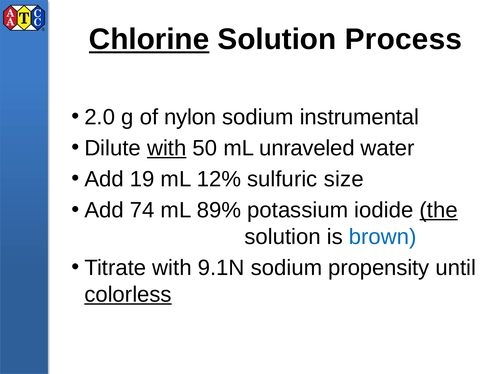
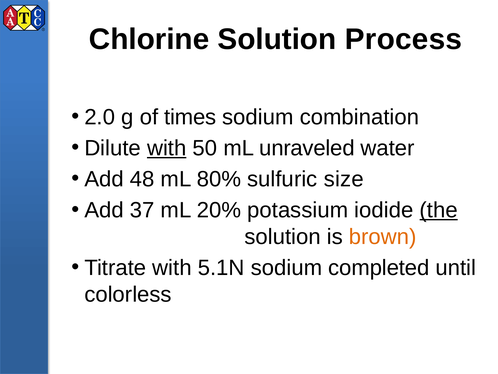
Chlorine underline: present -> none (149, 39)
nylon: nylon -> times (190, 117)
instrumental: instrumental -> combination (359, 117)
19: 19 -> 48 (142, 179)
12%: 12% -> 80% (219, 179)
74: 74 -> 37 (142, 210)
89%: 89% -> 20% (219, 210)
brown colour: blue -> orange (383, 236)
9.1N: 9.1N -> 5.1N (221, 267)
propensity: propensity -> completed (379, 267)
colorless underline: present -> none (128, 294)
